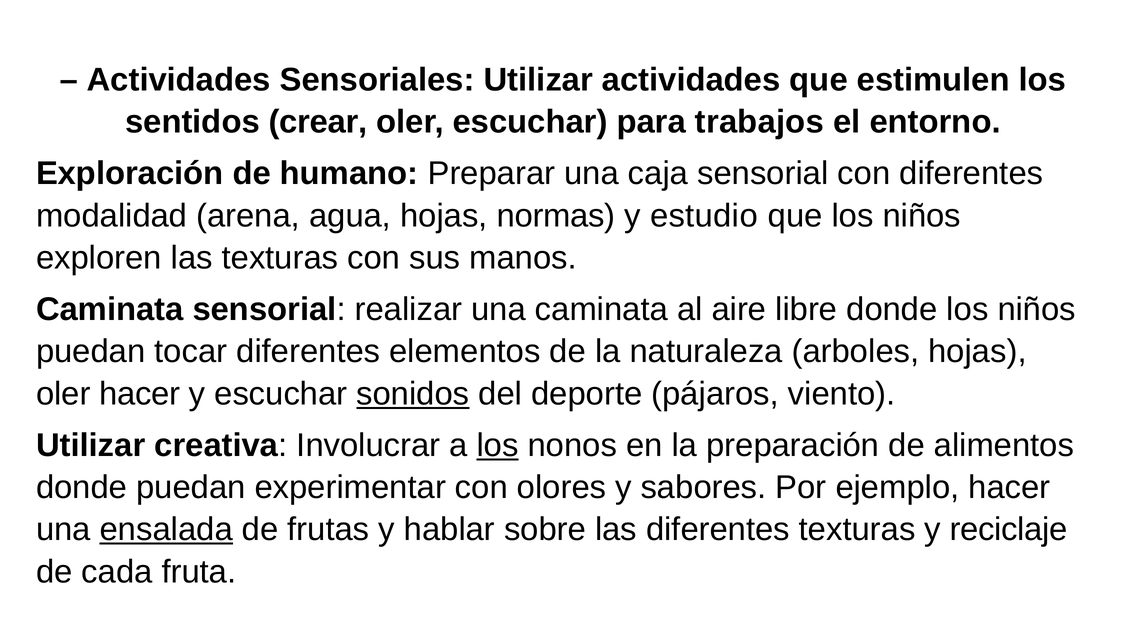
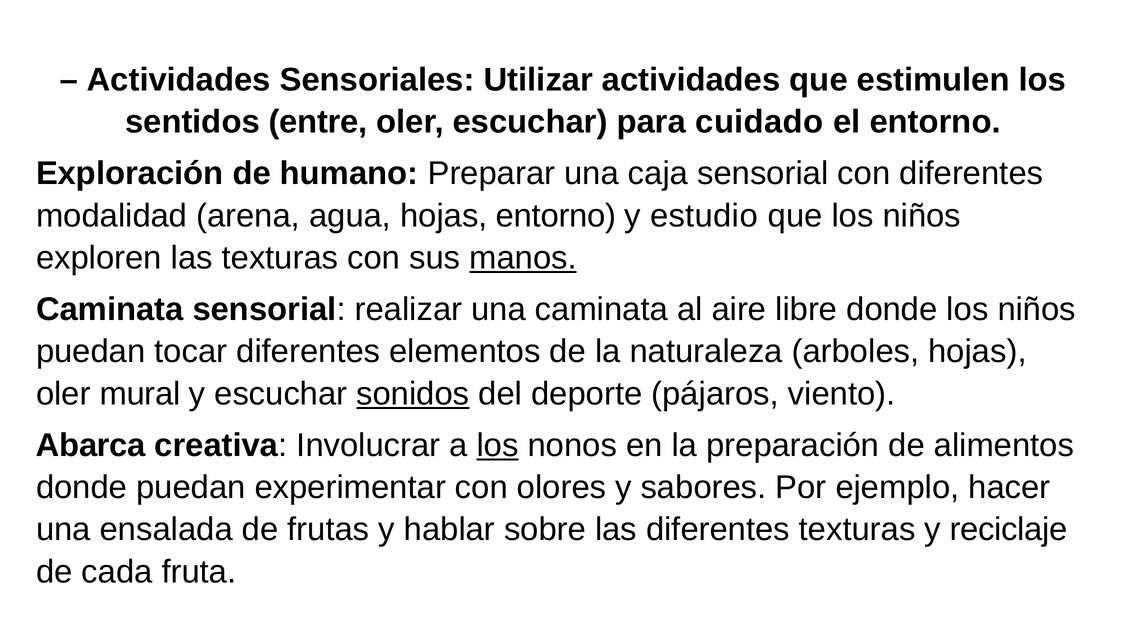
crear: crear -> entre (318, 122)
trabajos: trabajos -> cuidado (759, 122)
hojas normas: normas -> entorno (556, 216)
manos underline: none -> present (523, 258)
oler hacer: hacer -> mural (140, 394)
Utilizar: Utilizar -> Abarca (91, 446)
ensalada underline: present -> none (166, 530)
